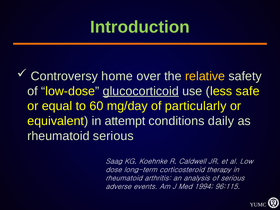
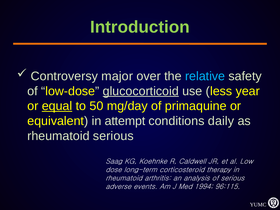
home: home -> major (117, 76)
relative colour: yellow -> light blue (205, 76)
safe: safe -> year (248, 91)
equal underline: none -> present (57, 106)
60: 60 -> 50 (96, 106)
particularly: particularly -> primaquine (196, 106)
